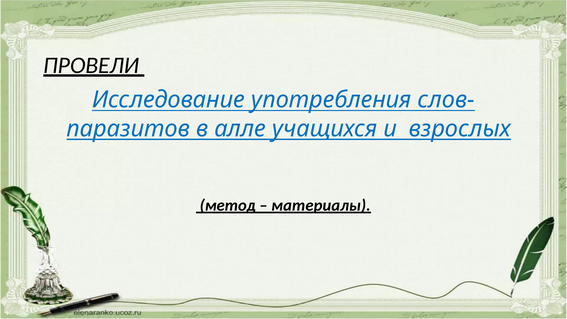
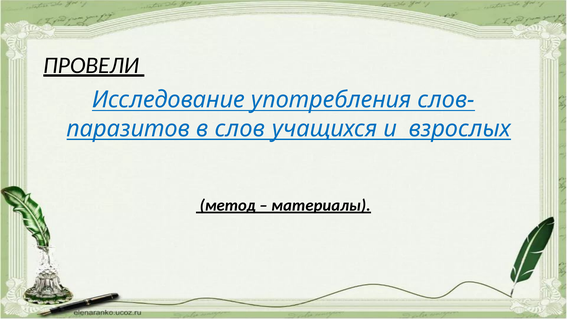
алле: алле -> слов (240, 129)
